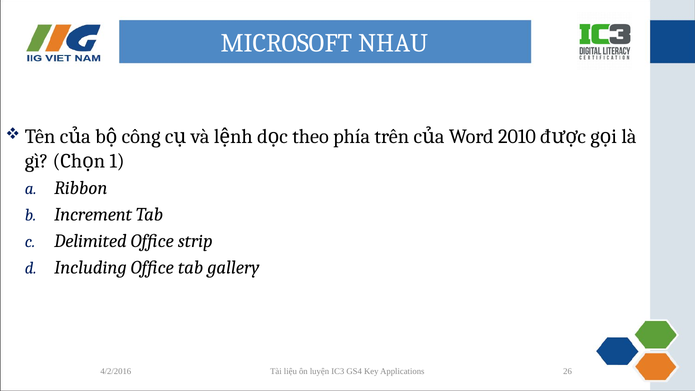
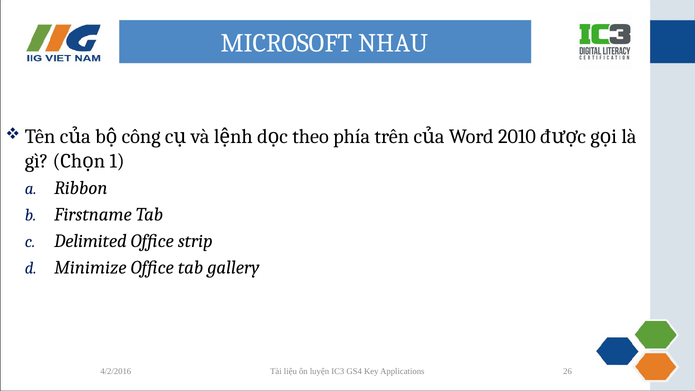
Increment: Increment -> Firstname (93, 214)
Including: Including -> Minimize (90, 267)
